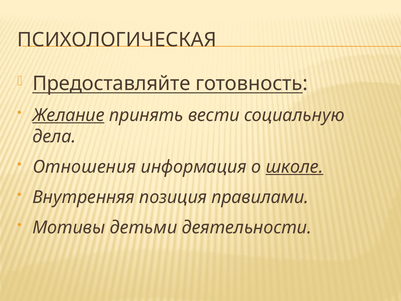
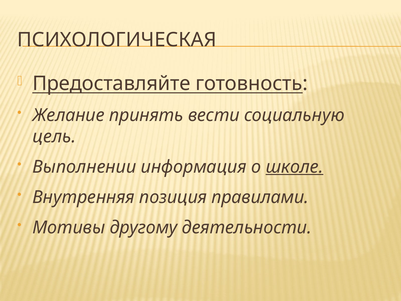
Желание underline: present -> none (68, 115)
дела: дела -> цель (54, 136)
Отношения: Отношения -> Выполнении (84, 167)
детьми: детьми -> другому (144, 227)
